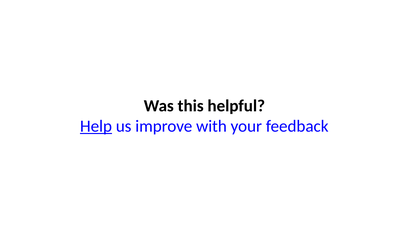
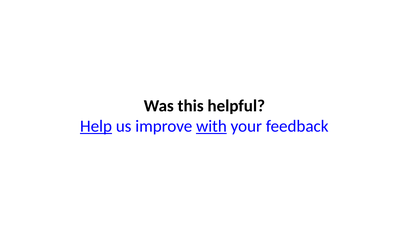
with underline: none -> present (211, 126)
